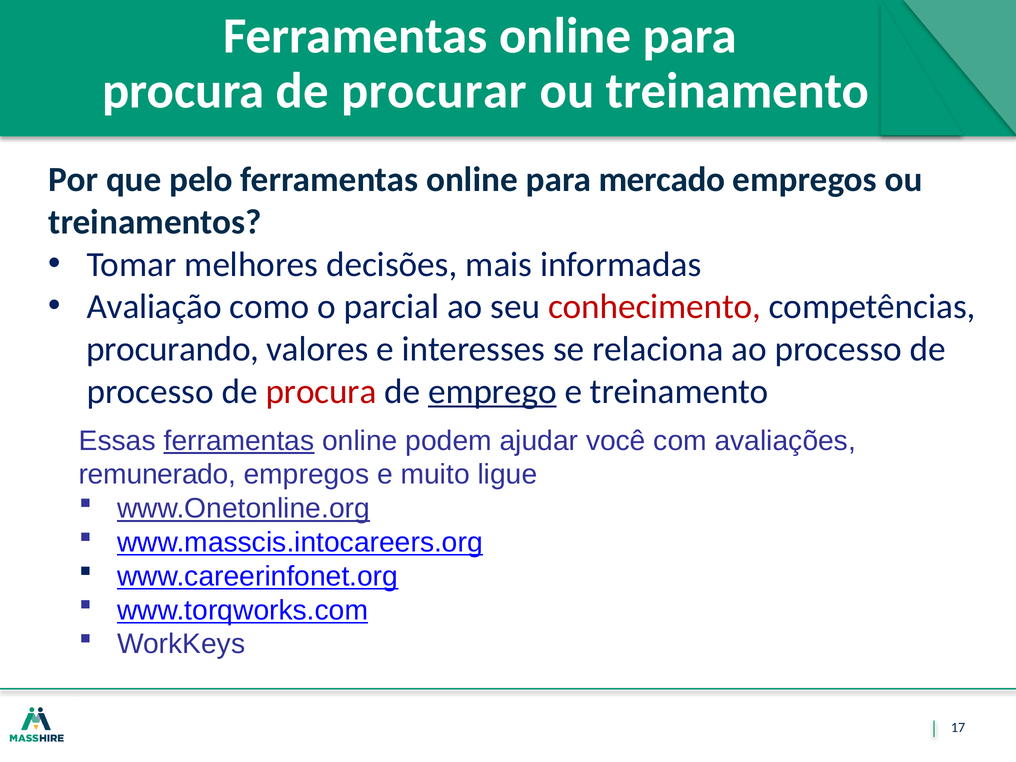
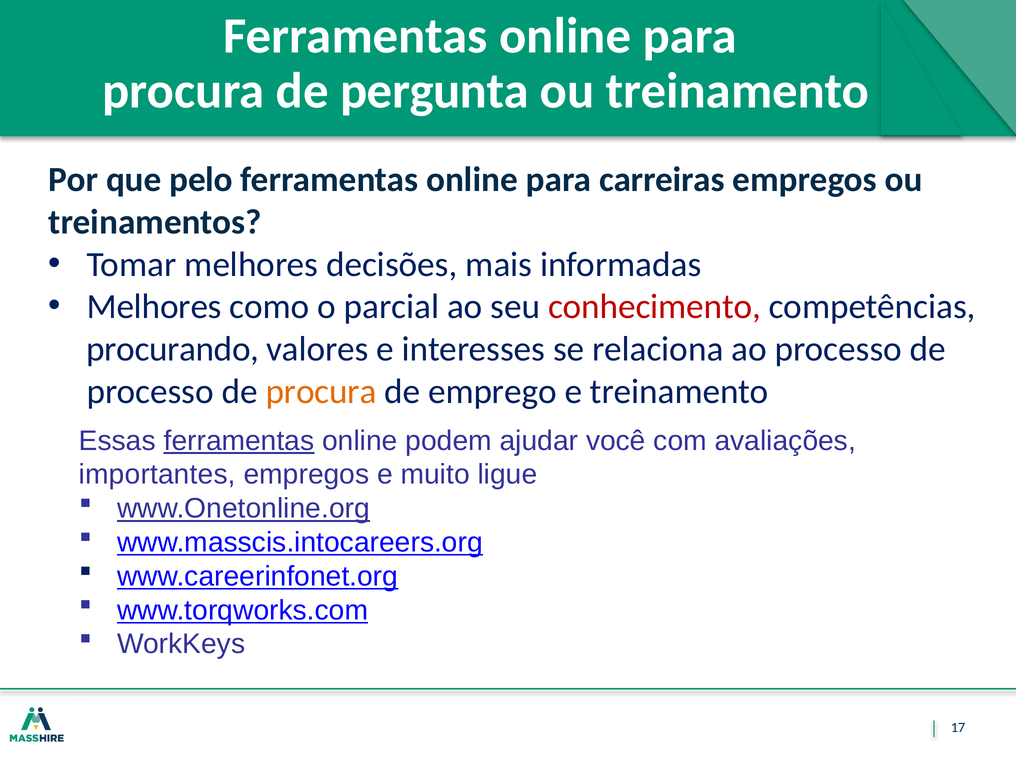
procurar: procurar -> pergunta (435, 91)
mercado: mercado -> carreiras (662, 180)
Avaliação: Avaliação -> Melhores (154, 307)
procura colour: red -> orange (321, 391)
emprego underline: present -> none (492, 391)
remunerado: remunerado -> importantes (157, 475)
